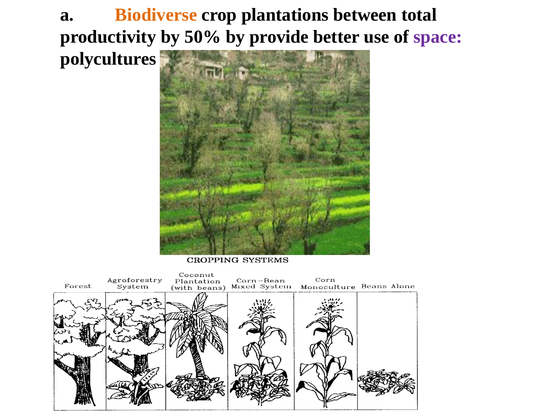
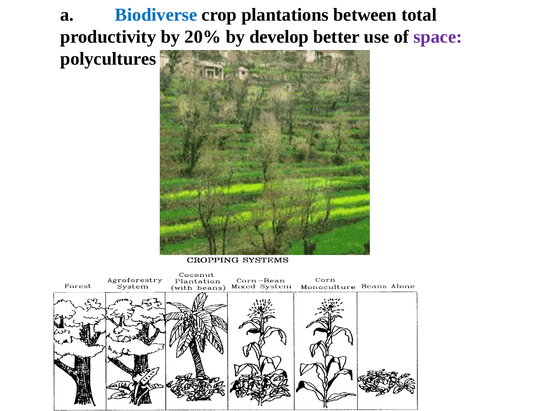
Biodiverse colour: orange -> blue (156, 15)
50%: 50% -> 20% (203, 37)
provide: provide -> develop (279, 37)
